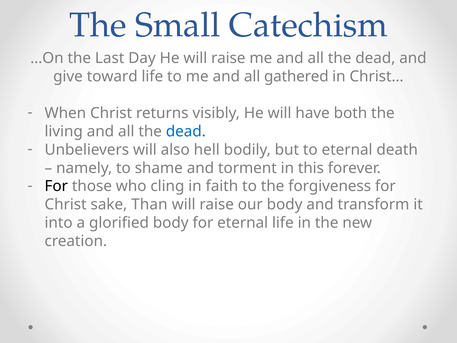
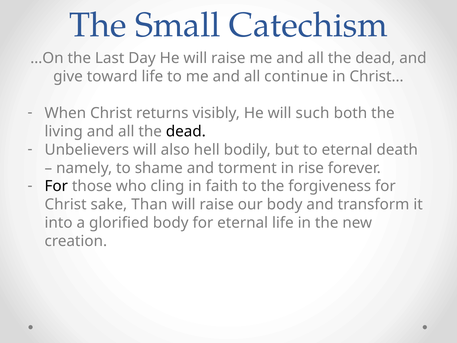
gathered: gathered -> continue (296, 76)
have: have -> such (313, 113)
dead colour: blue -> black (186, 131)
this: this -> rise (311, 168)
